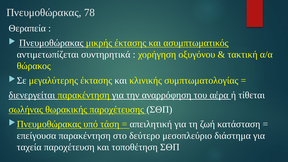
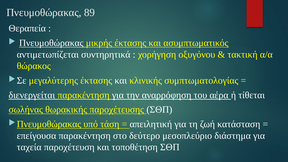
78: 78 -> 89 (90, 13)
